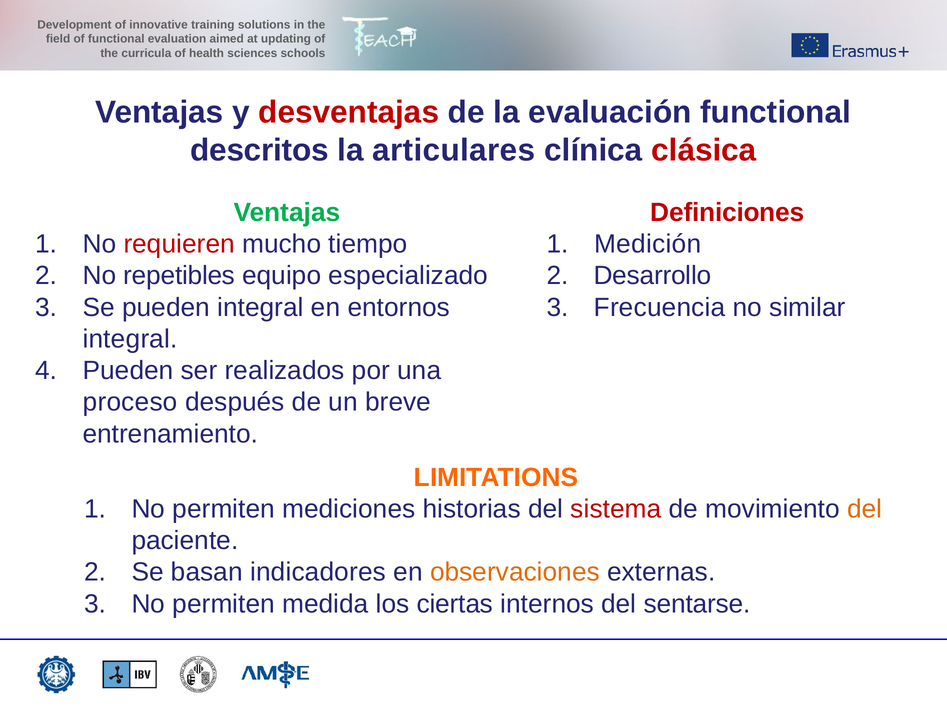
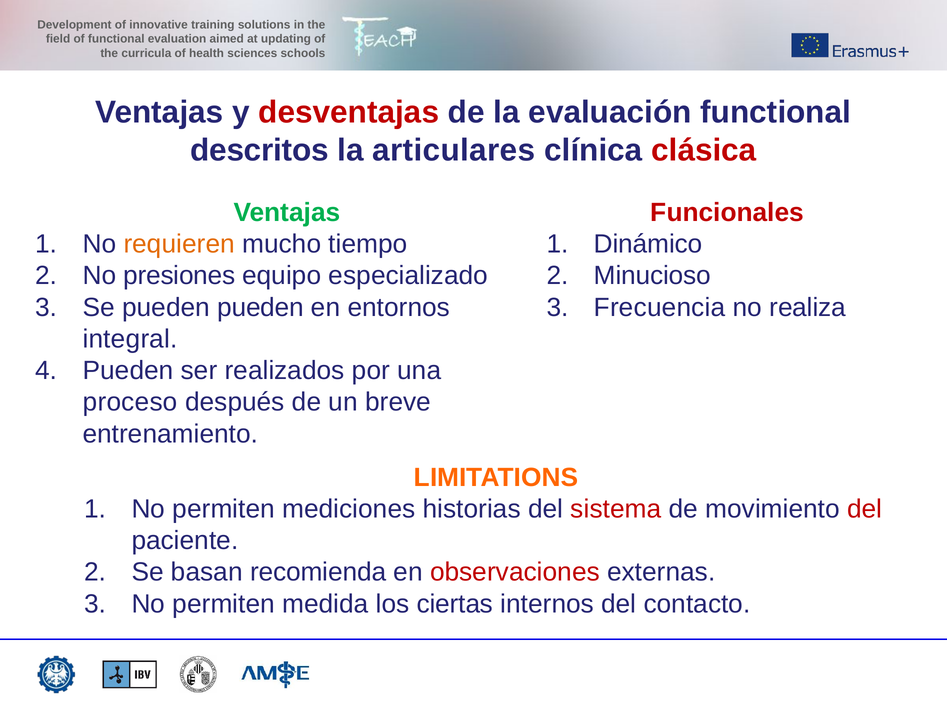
Definiciones: Definiciones -> Funcionales (727, 212)
requieren colour: red -> orange (179, 244)
Medición: Medición -> Dinámico (648, 244)
repetibles: repetibles -> presiones (179, 275)
Desarrollo: Desarrollo -> Minucioso (652, 275)
pueden integral: integral -> pueden (261, 307)
similar: similar -> realiza (808, 307)
del colour: orange -> red (865, 509)
indicadores: indicadores -> recomienda (318, 572)
observaciones colour: orange -> red (515, 572)
sentarse: sentarse -> contacto (697, 603)
